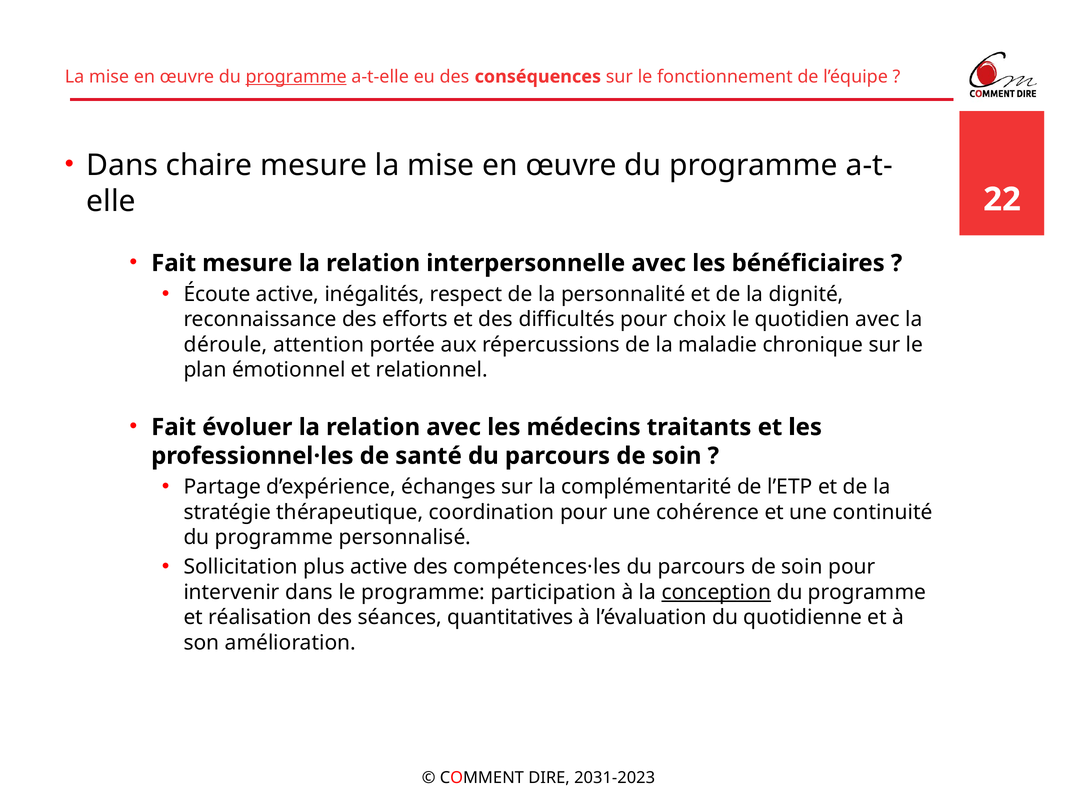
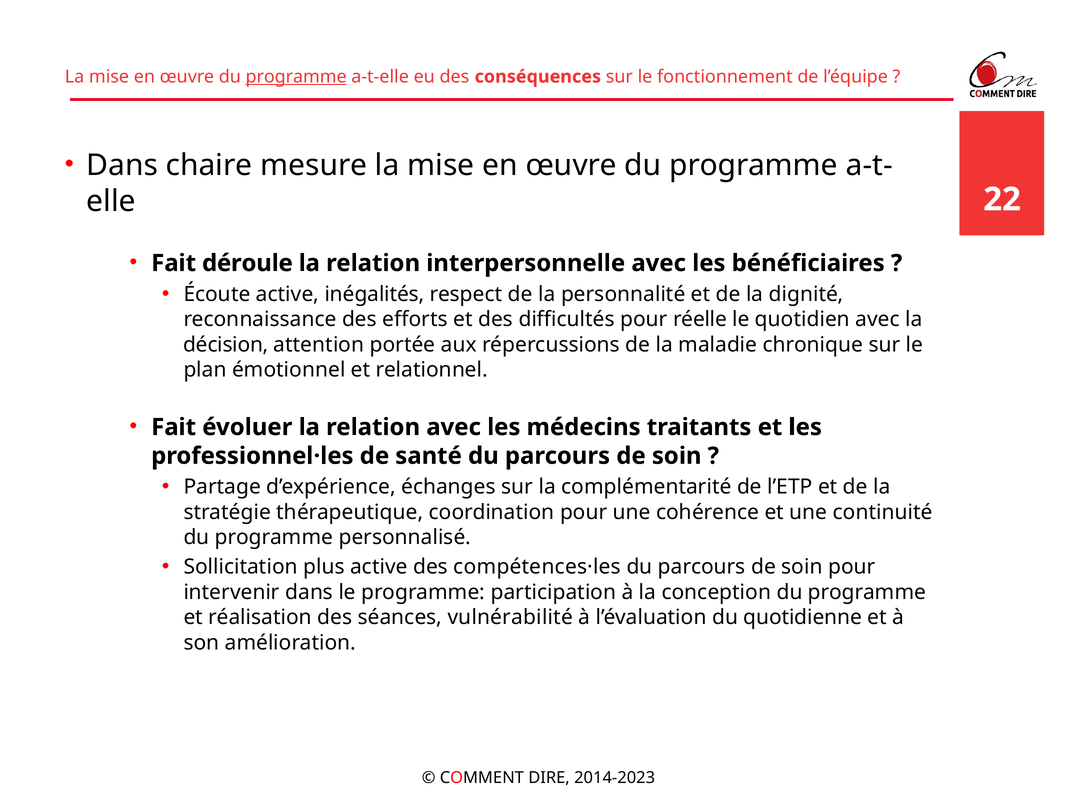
Fait mesure: mesure -> déroule (247, 263)
choix: choix -> réelle (700, 319)
déroule: déroule -> décision (226, 345)
conception underline: present -> none (716, 592)
quantitatives: quantitatives -> vulnérabilité (510, 617)
2031-2023: 2031-2023 -> 2014-2023 (615, 778)
